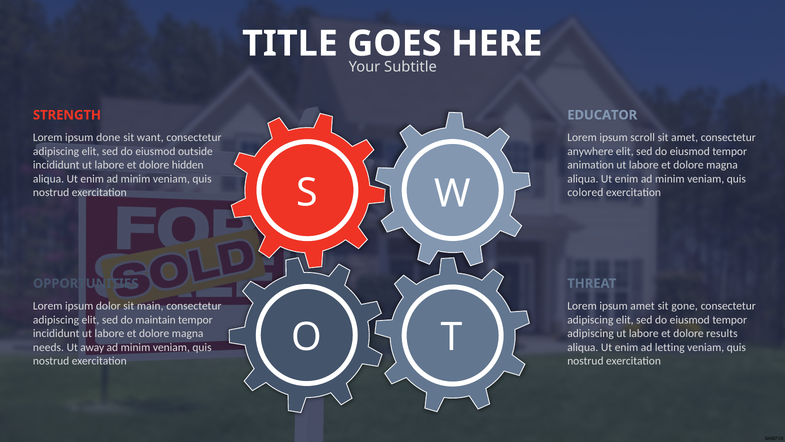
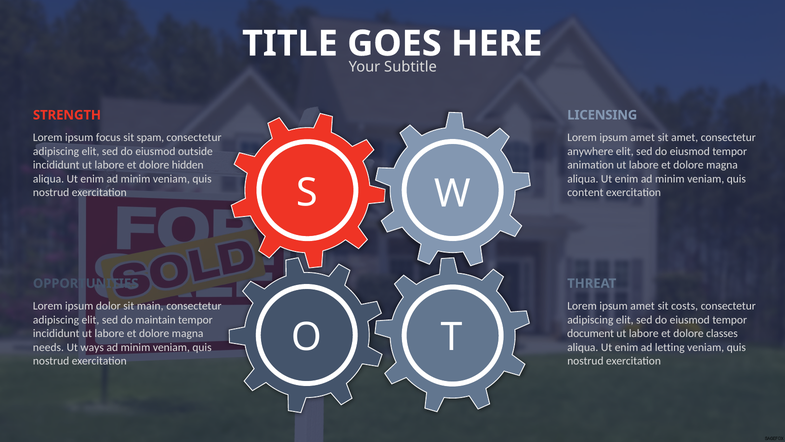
EDUCATOR: EDUCATOR -> LICENSING (602, 115)
done: done -> focus (108, 137)
want: want -> spam (150, 137)
scroll: scroll -> amet (643, 137)
colored: colored -> content (585, 192)
gone: gone -> costs (685, 306)
adipiscing: adipiscing -> document (591, 333)
results: results -> classes (722, 333)
away: away -> ways (92, 347)
